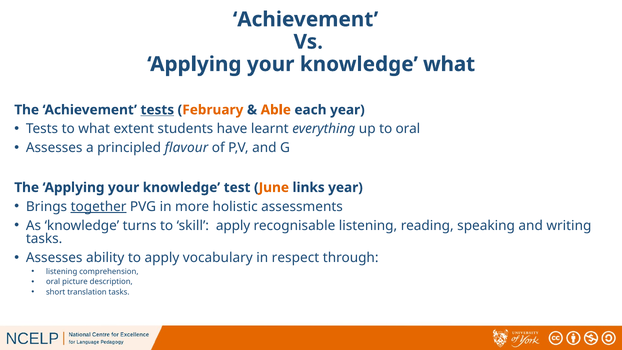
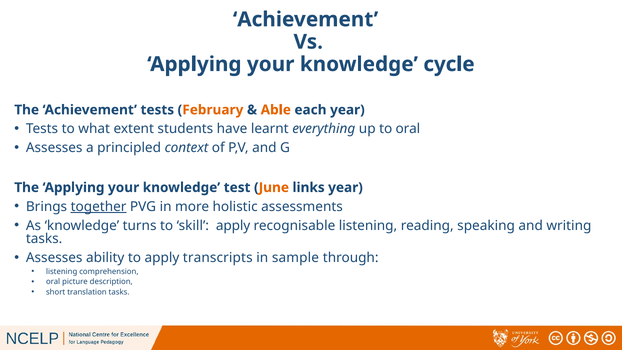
knowledge what: what -> cycle (449, 64)
tests underline: present -> none (157, 110)
flavour: flavour -> context (187, 148)
vocabulary: vocabulary -> transcripts (218, 258)
respect: respect -> sample (295, 258)
